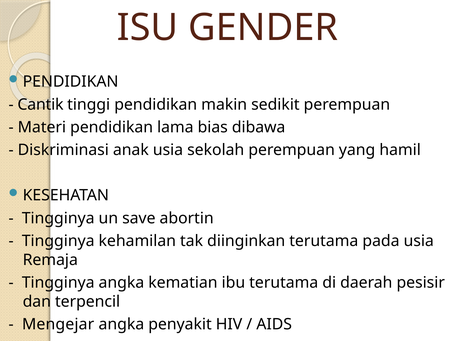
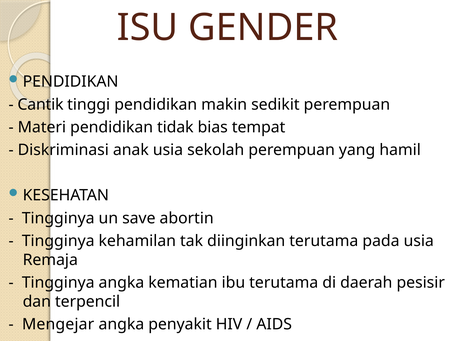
lama: lama -> tidak (175, 127)
dibawa: dibawa -> tempat (259, 127)
